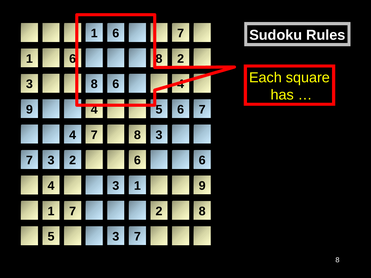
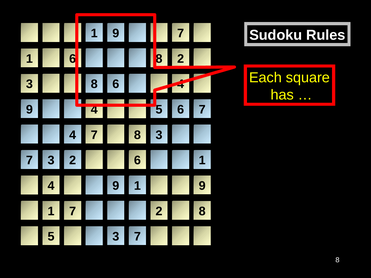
6: 6 -> 9 (116, 33)
6 6: 6 -> 1 (202, 161)
3: 3 -> 9 (116, 186)
